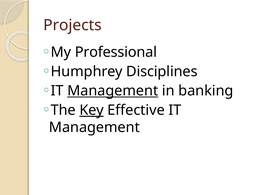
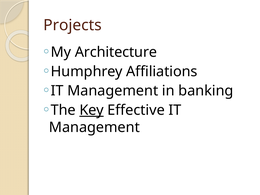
Professional: Professional -> Architecture (116, 52)
Disciplines: Disciplines -> Affiliations (162, 71)
Management underline: present -> none (113, 91)
